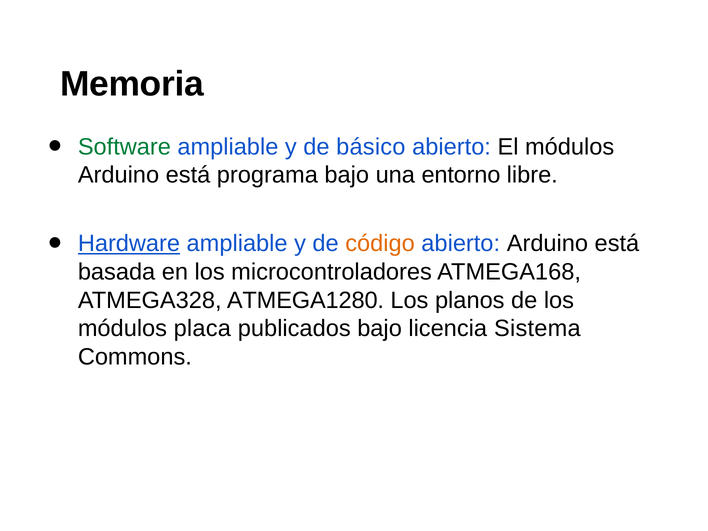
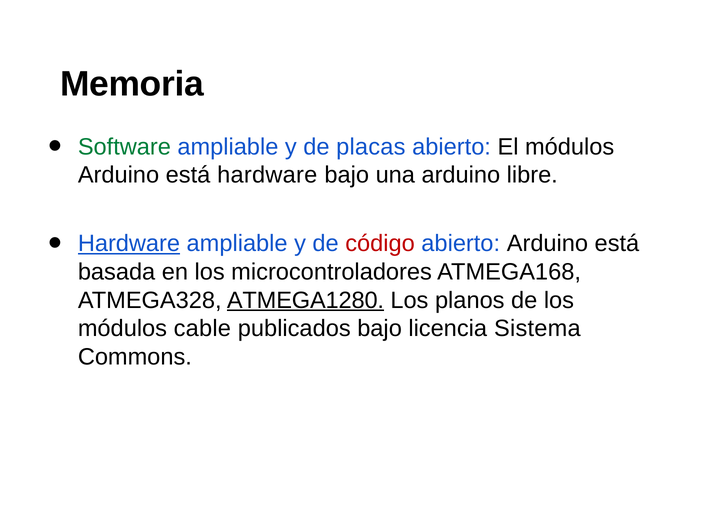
básico: básico -> placas (371, 147)
está programa: programa -> hardware (267, 175)
una entorno: entorno -> arduino (461, 175)
código colour: orange -> red (380, 244)
ATMEGA1280 underline: none -> present (305, 300)
placa: placa -> cable (202, 329)
